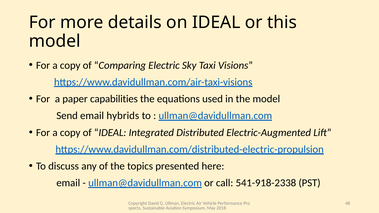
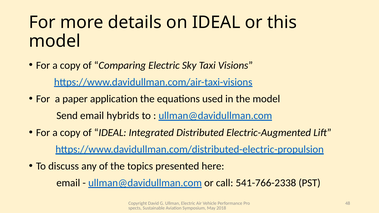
capabilities: capabilities -> application (114, 99)
541-918-2338: 541-918-2338 -> 541-766-2338 (266, 183)
